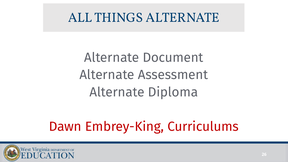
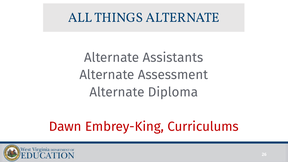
Document: Document -> Assistants (173, 58)
